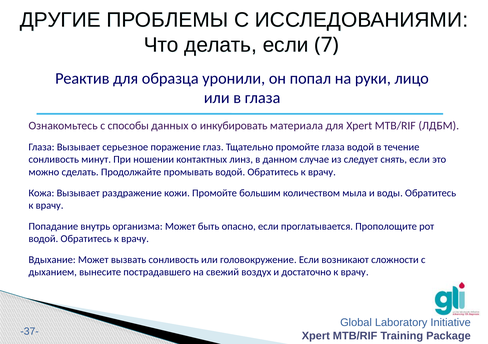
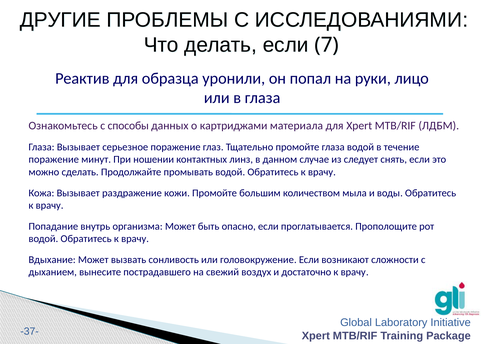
инкубировать: инкубировать -> картриджами (234, 126)
сонливость: сонливость -> поражение (54, 160)
